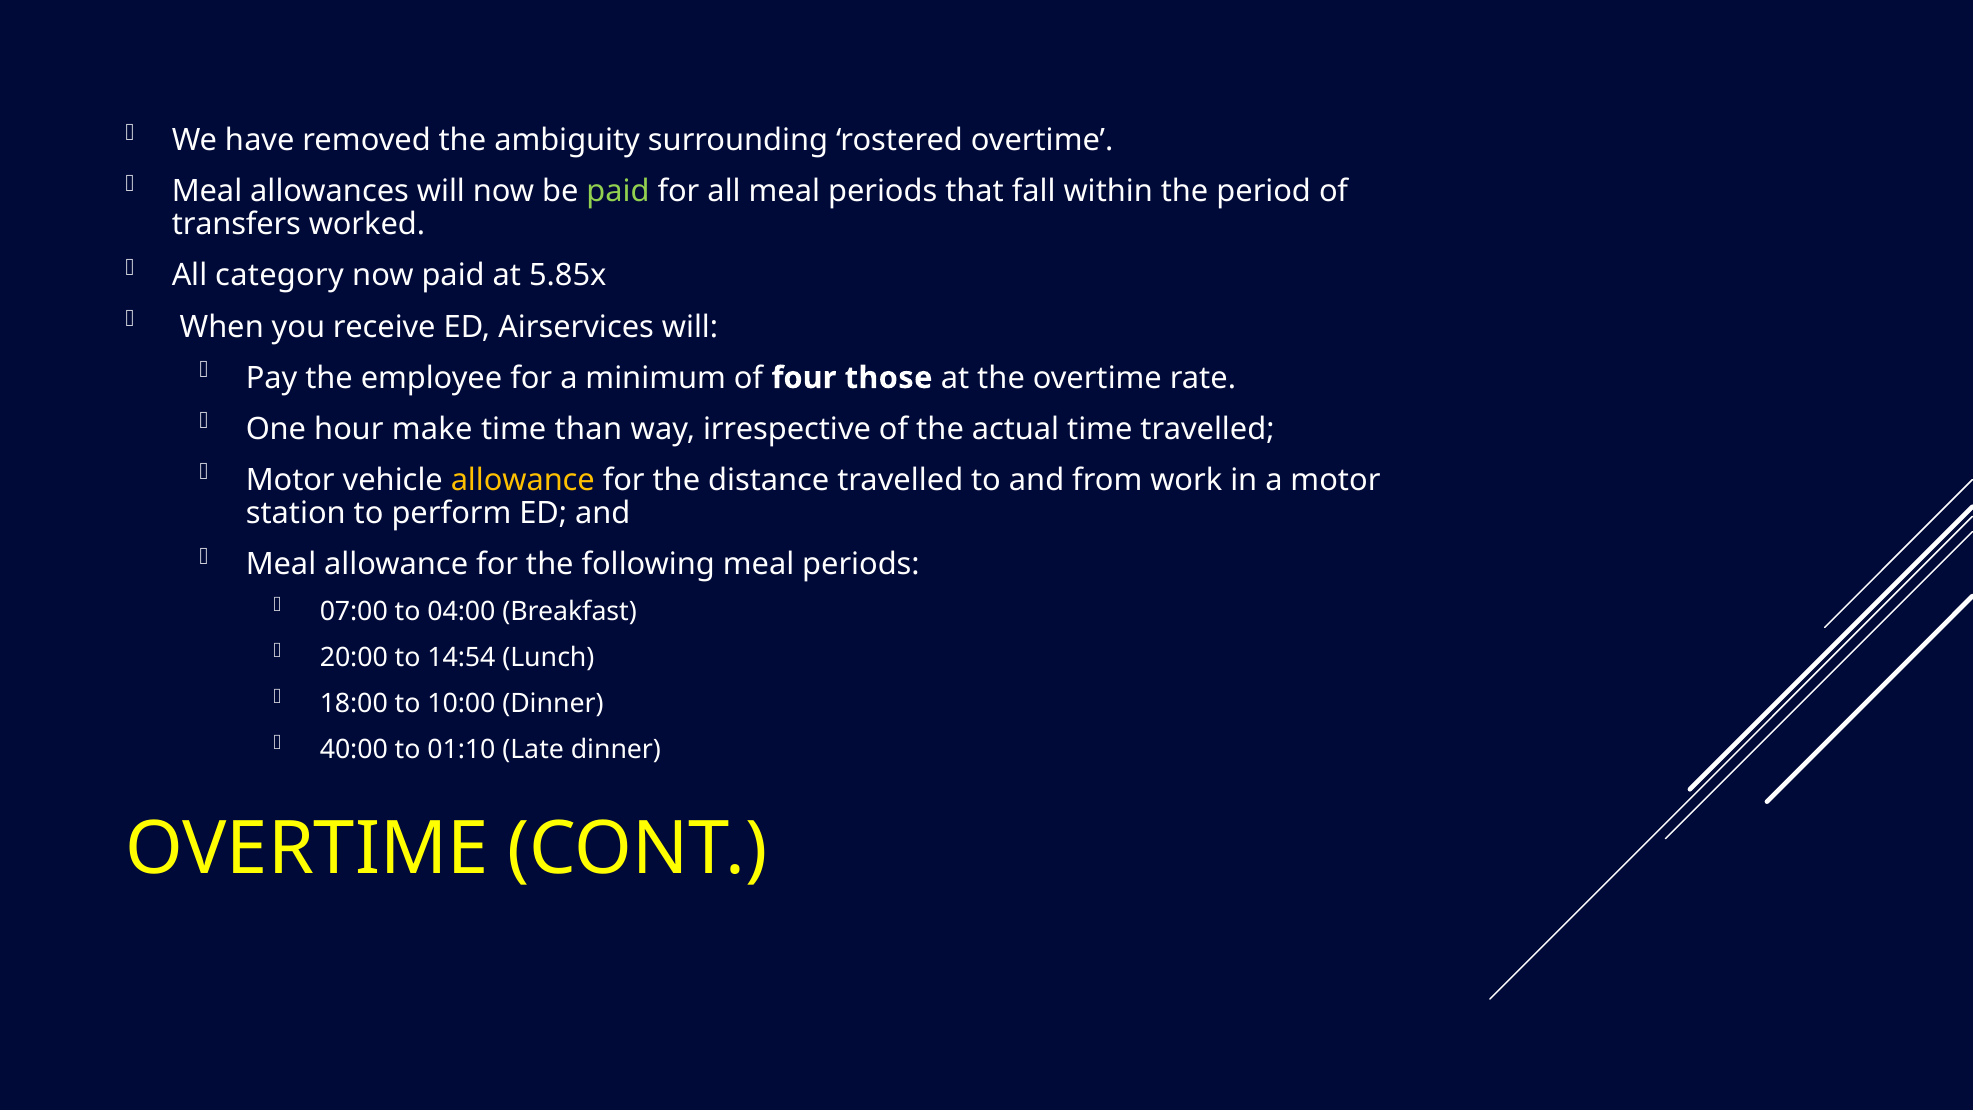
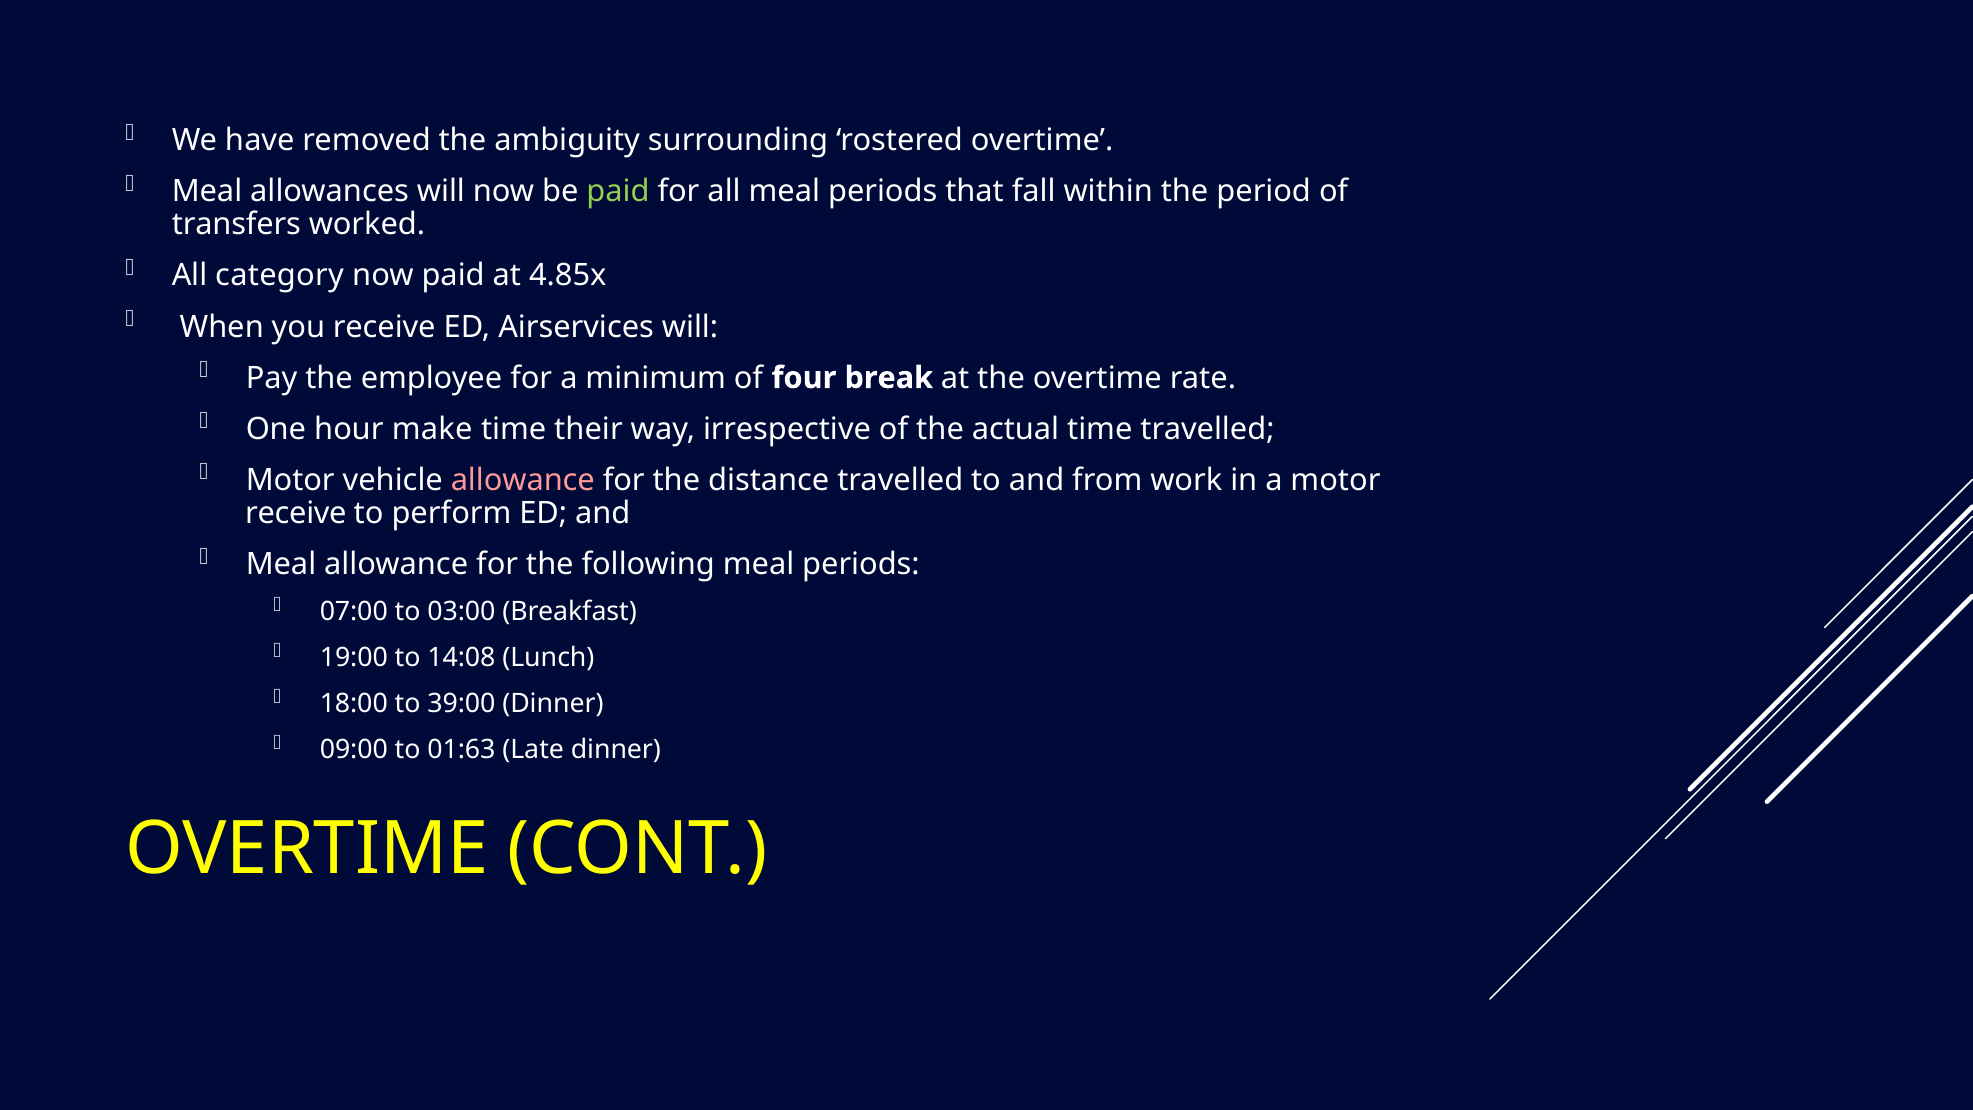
5.85x: 5.85x -> 4.85x (568, 276)
those: those -> break (889, 378)
than: than -> their (588, 429)
allowance colour: yellow -> pink (523, 480)
station: station -> receive (296, 513)
04:00: 04:00 -> 03:00 (461, 612)
20:00: 20:00 -> 19:00 (354, 658)
14:54: 14:54 -> 14:08 (461, 658)
10:00: 10:00 -> 39:00 (461, 703)
40:00: 40:00 -> 09:00 (354, 749)
01:10: 01:10 -> 01:63 (461, 749)
